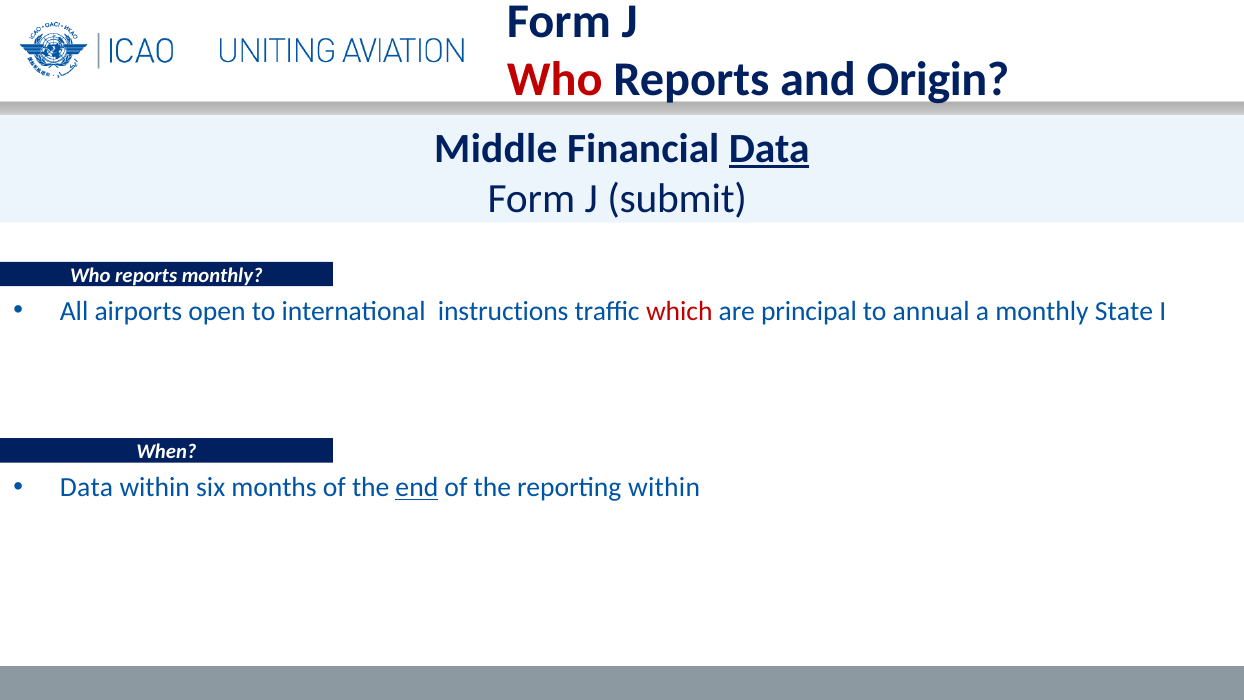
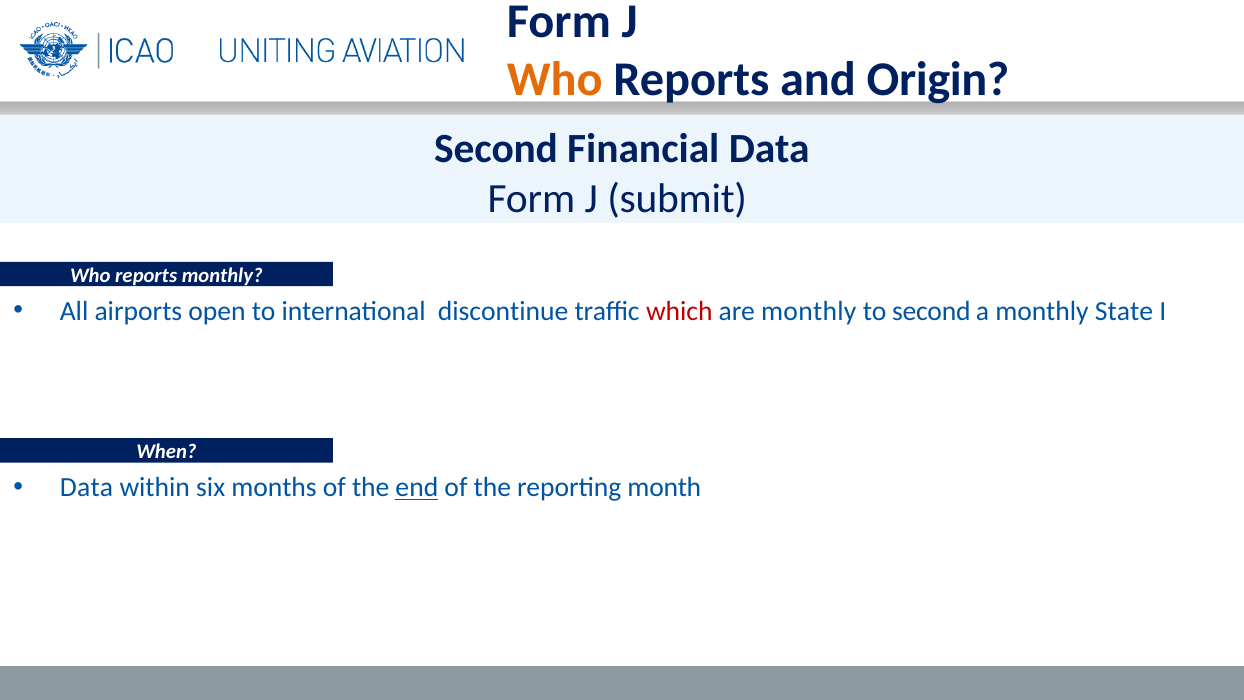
Who colour: red -> orange (555, 80)
Middle: Middle -> Second (496, 149)
Data underline: present -> none (769, 149)
instructions: instructions -> discontinue (503, 311)
are principal: principal -> monthly (809, 311)
to annual: annual -> second (931, 311)
reporting within: within -> month (664, 487)
